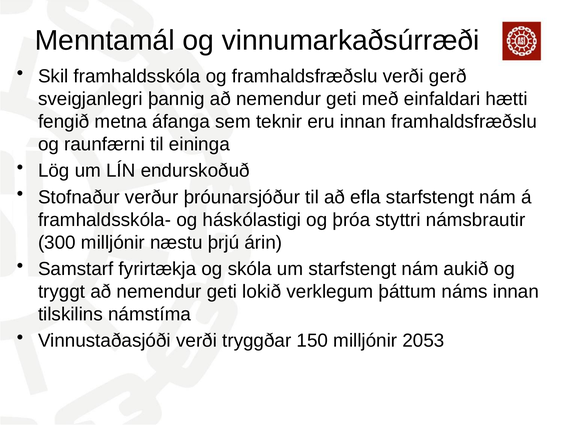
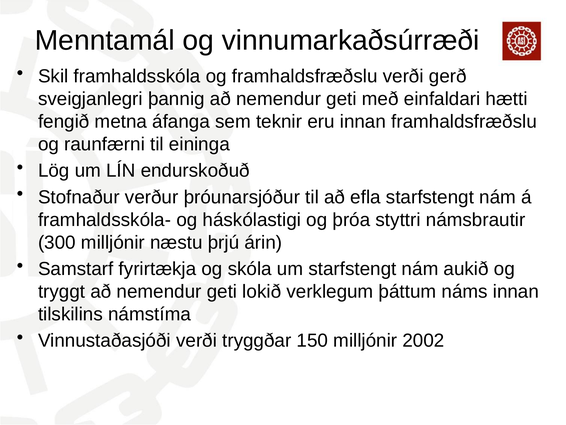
2053: 2053 -> 2002 (423, 340)
